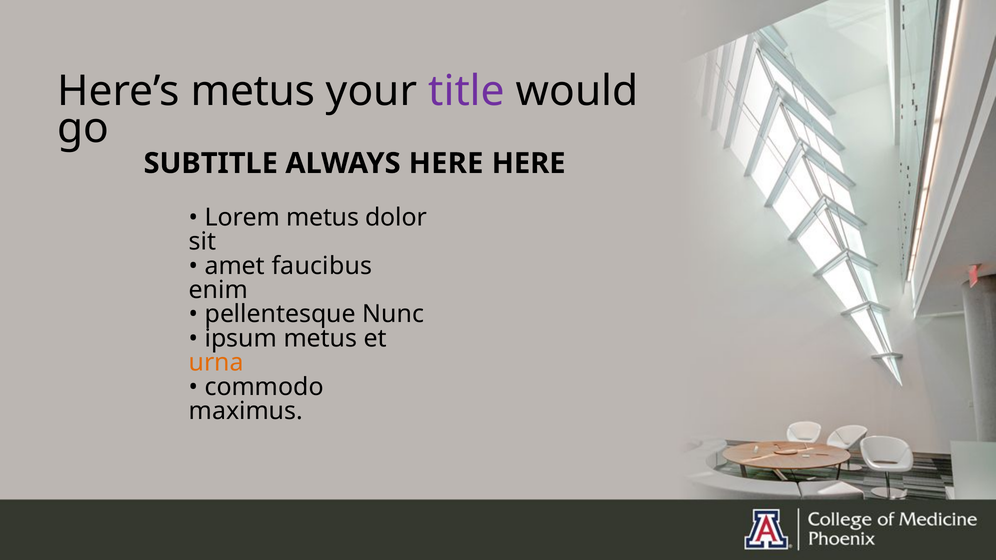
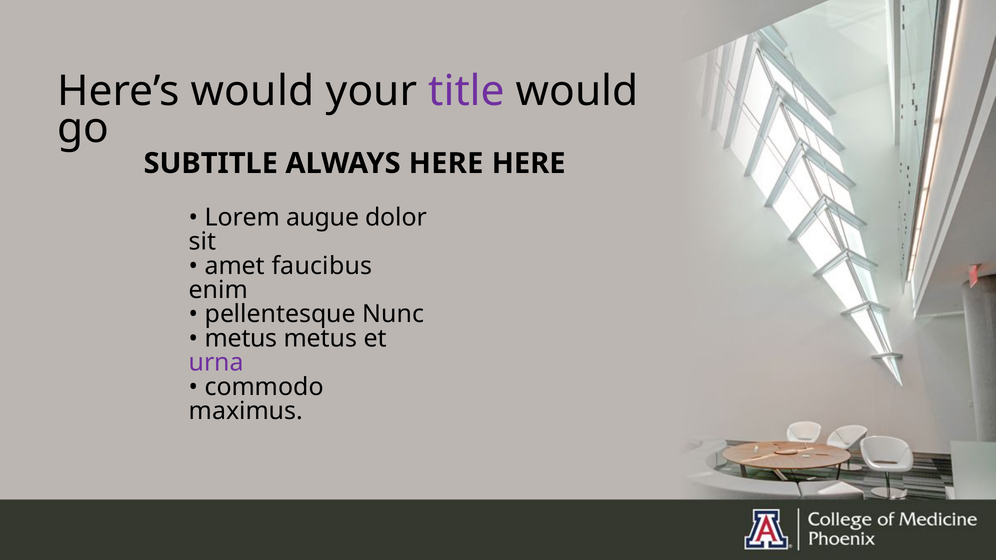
Here’s metus: metus -> would (253, 91)
Lorem metus: metus -> augue (323, 218)
ipsum: ipsum -> metus (241, 339)
urna colour: orange -> purple (216, 363)
